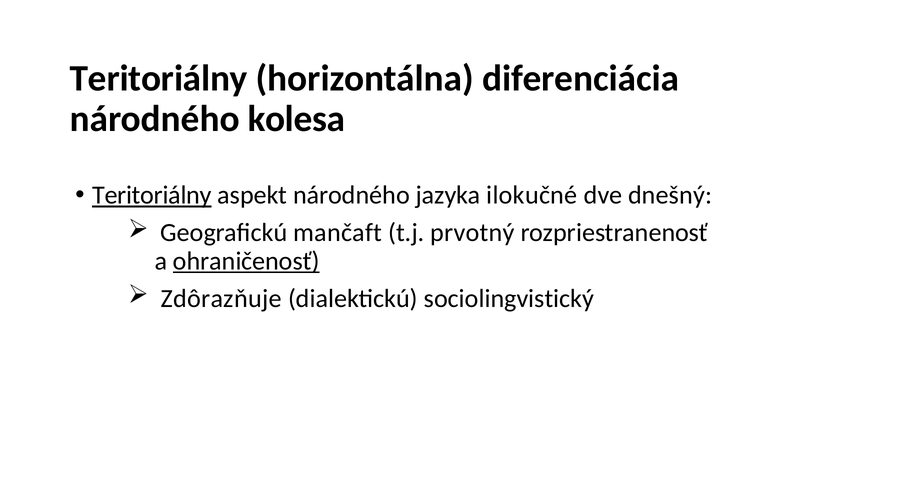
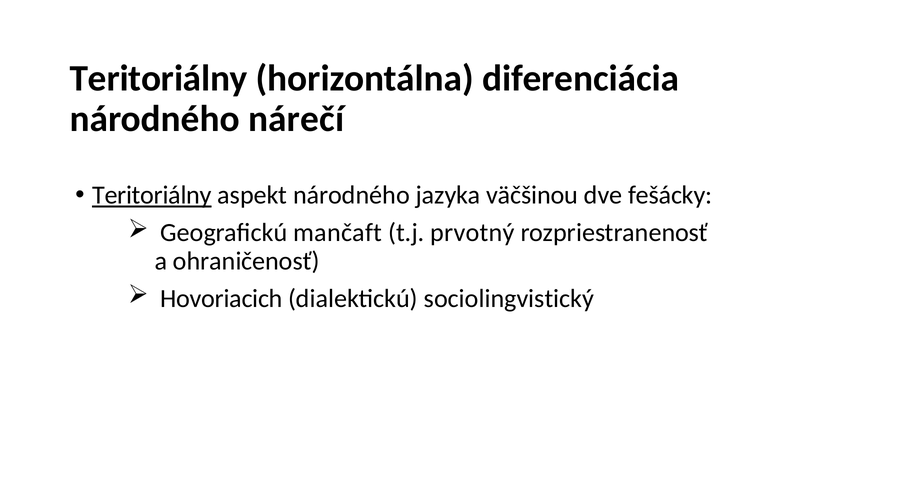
kolesa: kolesa -> nárečí (296, 119)
ilokučné: ilokučné -> väčšinou (532, 195)
dnešný: dnešný -> fešácky (670, 195)
ohraničenosť underline: present -> none (246, 261)
Zdôrazňuje: Zdôrazňuje -> Hovoriacich (221, 299)
